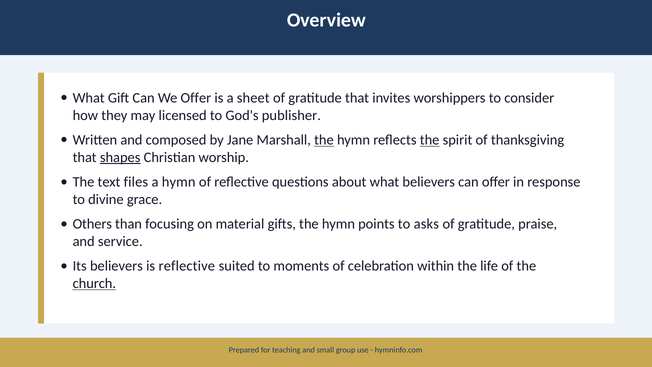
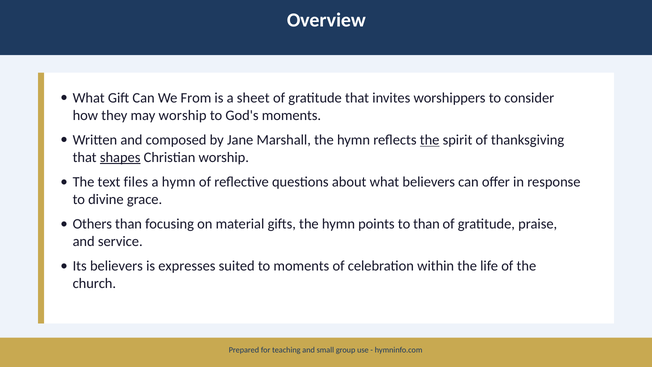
We Offer: Offer -> From (196, 98)
may licensed: licensed -> worship (183, 115)
God's publisher: publisher -> moments (291, 115)
the underline: present -> none (324, 140)
to asks: asks -> than (426, 224)
is reflective: reflective -> expresses (187, 266)
church underline: present -> none (94, 283)
